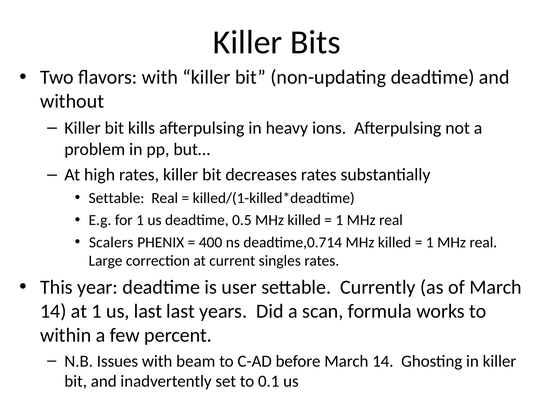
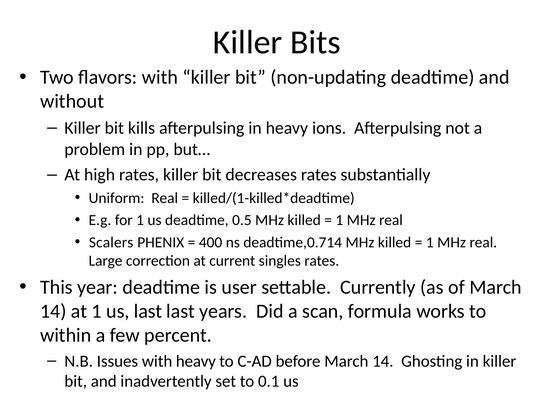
Settable: Settable -> Uniform (117, 198)
with beam: beam -> heavy (196, 362)
